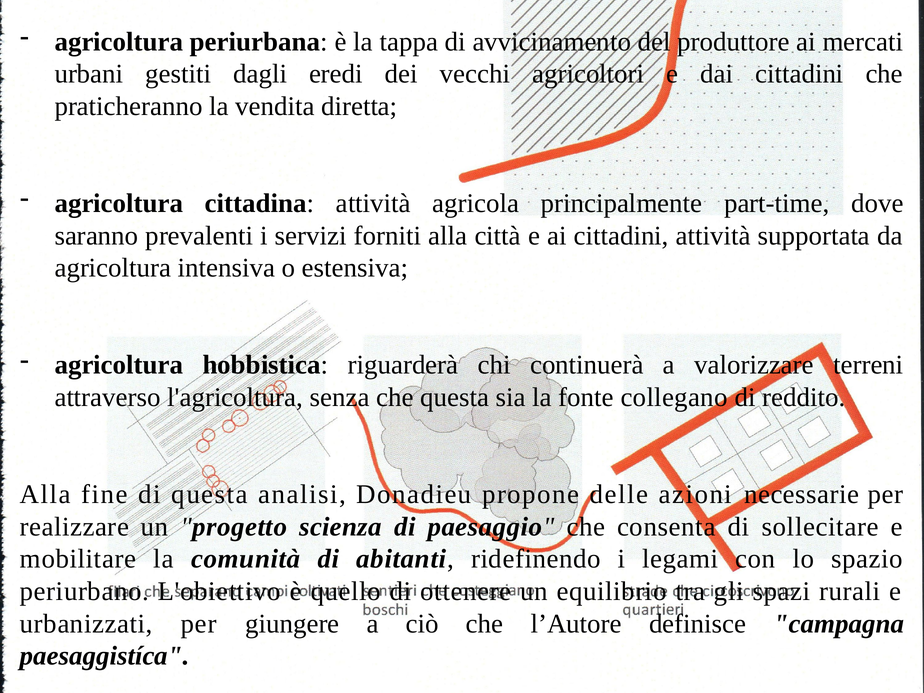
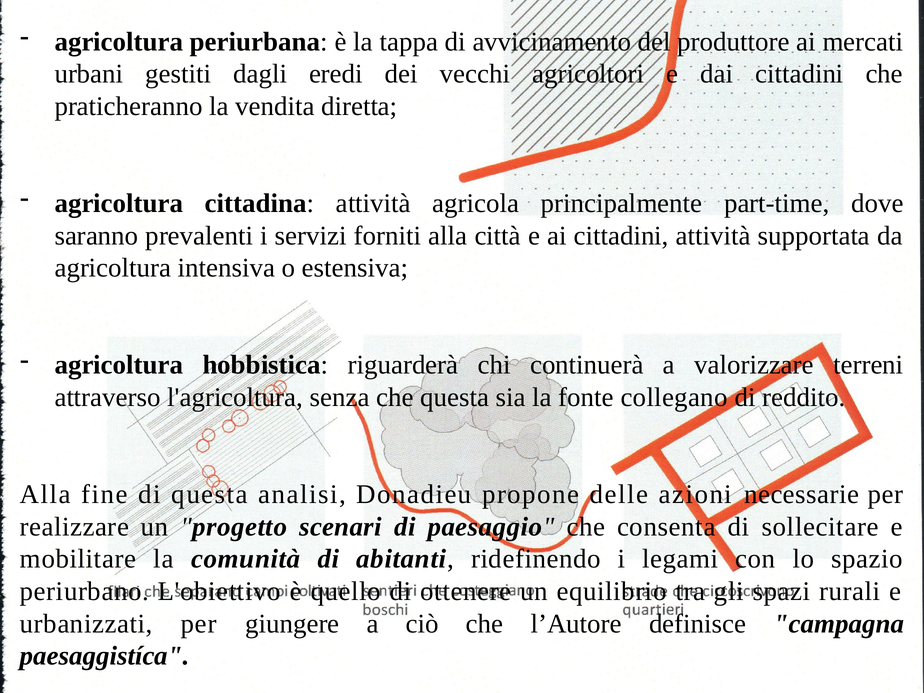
scienza: scienza -> scenari (340, 527)
